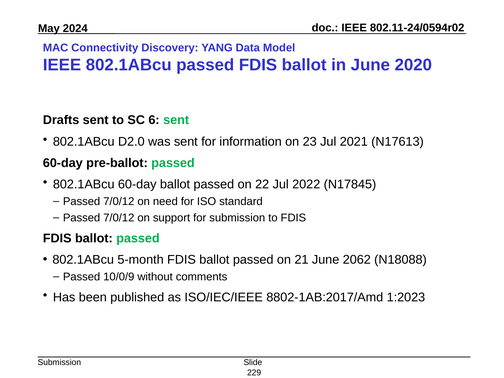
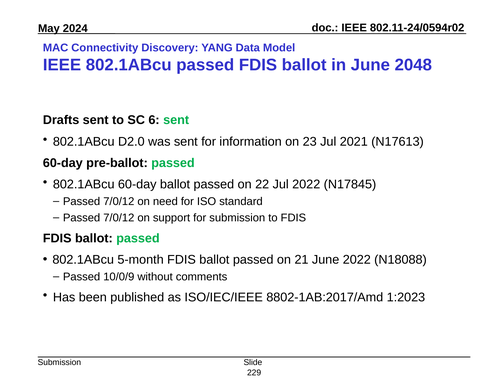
2020: 2020 -> 2048 (413, 65)
June 2062: 2062 -> 2022 (357, 260)
